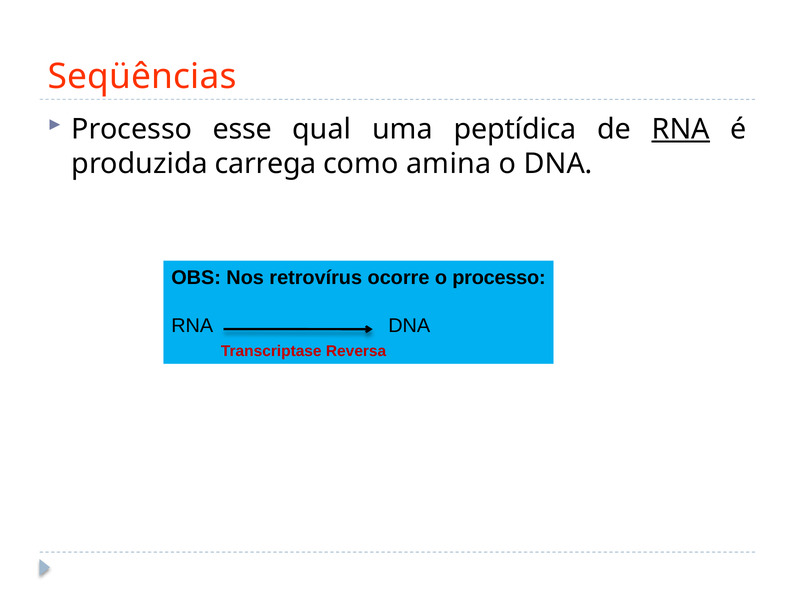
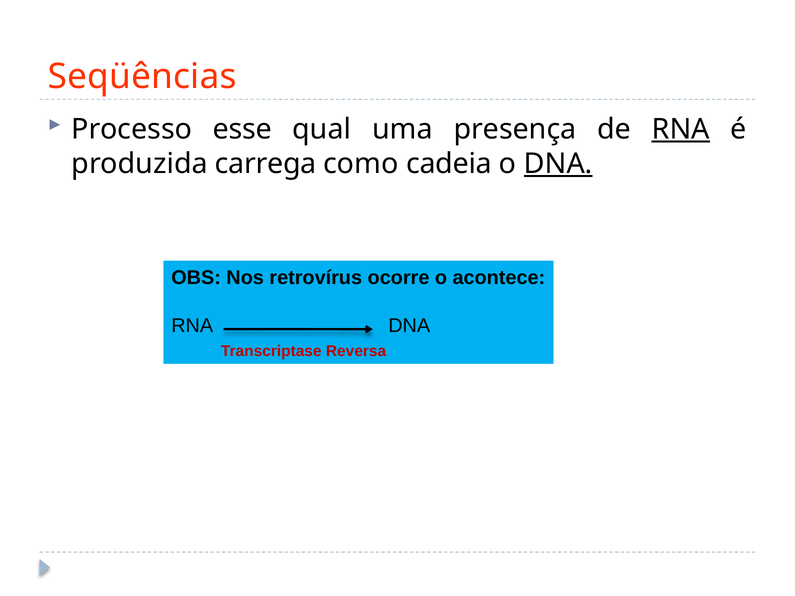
peptídica: peptídica -> presença (515, 129)
amina: amina -> cadeia (449, 164)
DNA underline: none -> present (558, 164)
o processo: processo -> acontece (499, 278)
